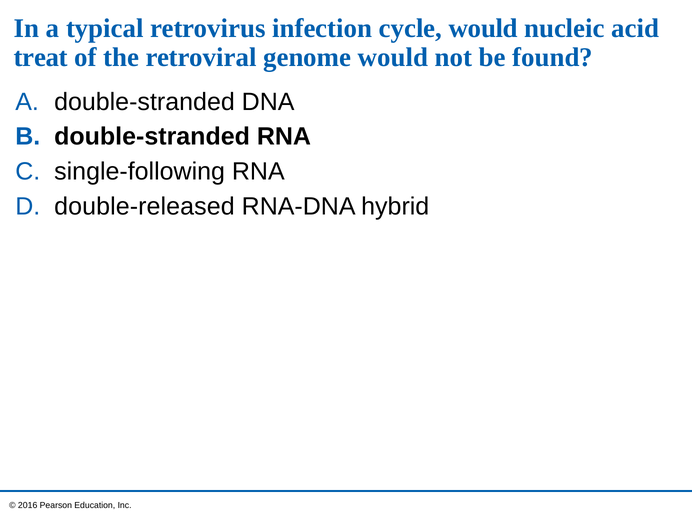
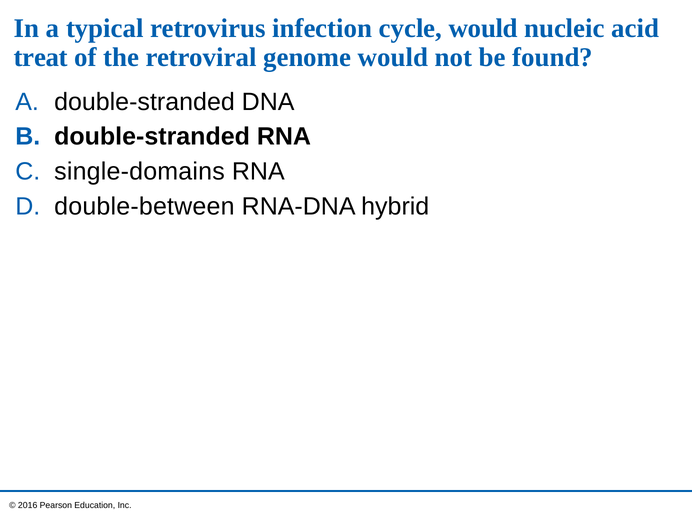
single-following: single-following -> single-domains (139, 172)
double-released: double-released -> double-between (144, 207)
